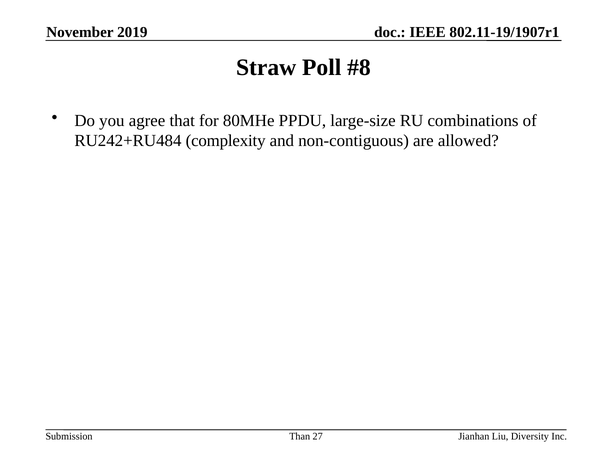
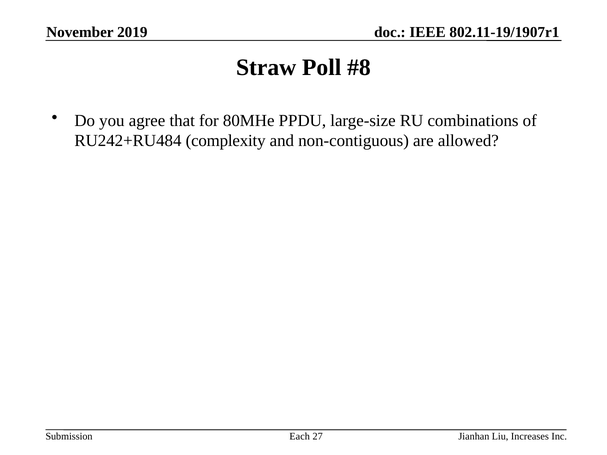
Than: Than -> Each (300, 437)
Diversity: Diversity -> Increases (530, 437)
